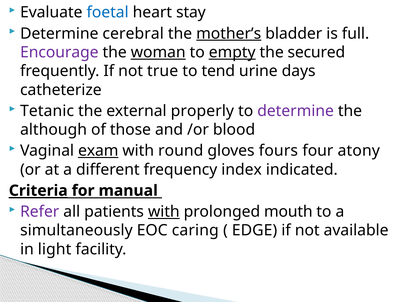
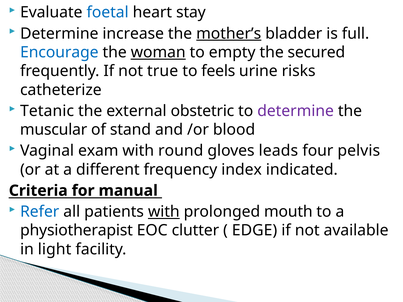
cerebral: cerebral -> increase (133, 34)
Encourage colour: purple -> blue (59, 52)
empty underline: present -> none (232, 52)
tend: tend -> feels (218, 71)
days: days -> risks (299, 71)
properly: properly -> obstetric (202, 111)
although: although -> muscular (54, 130)
those: those -> stand (130, 130)
exam underline: present -> none (98, 151)
fours: fours -> leads (278, 151)
atony: atony -> pelvis (359, 151)
Criteria underline: present -> none (38, 191)
Refer colour: purple -> blue (40, 212)
simultaneously: simultaneously -> physiotherapist (76, 231)
caring: caring -> clutter (195, 231)
